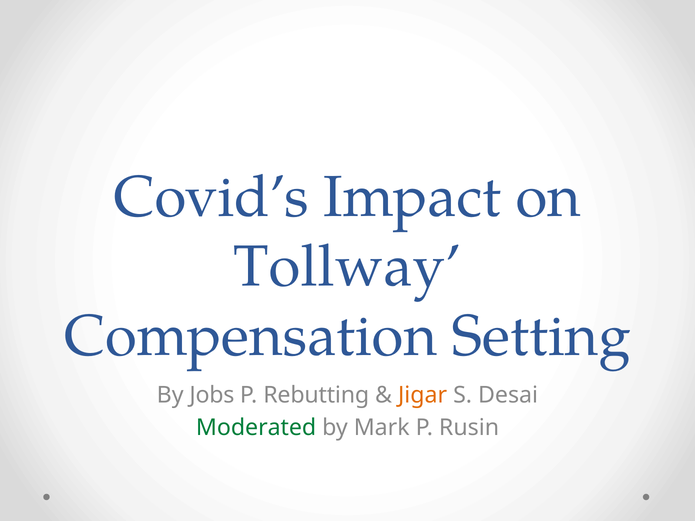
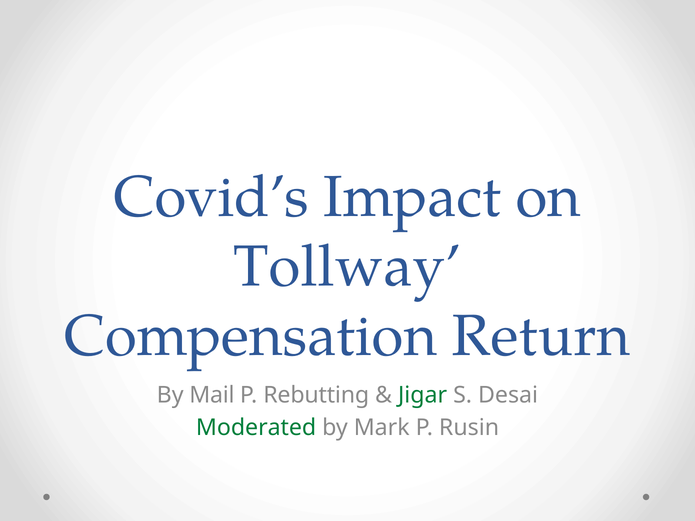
Setting: Setting -> Return (541, 336)
Jobs: Jobs -> Mail (212, 395)
Jigar colour: orange -> green (423, 395)
